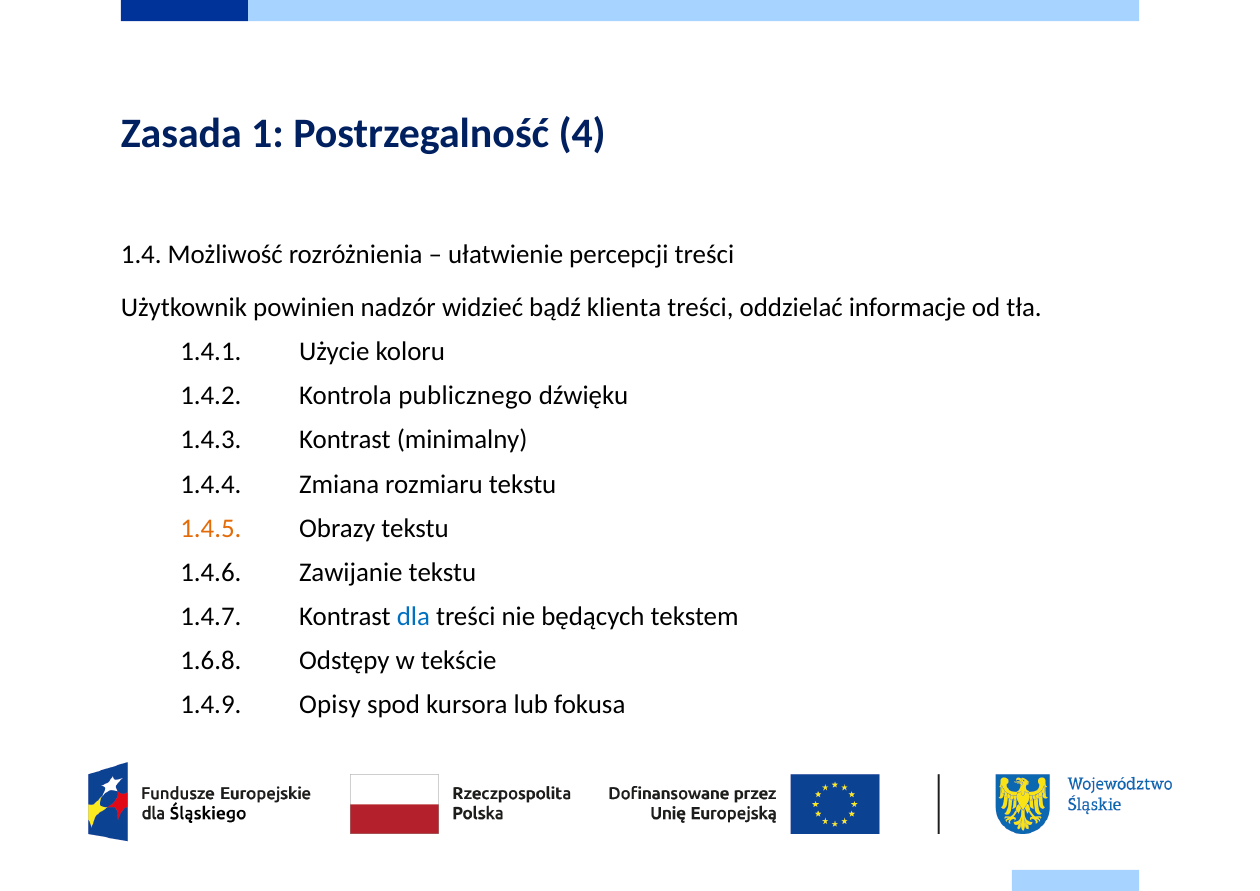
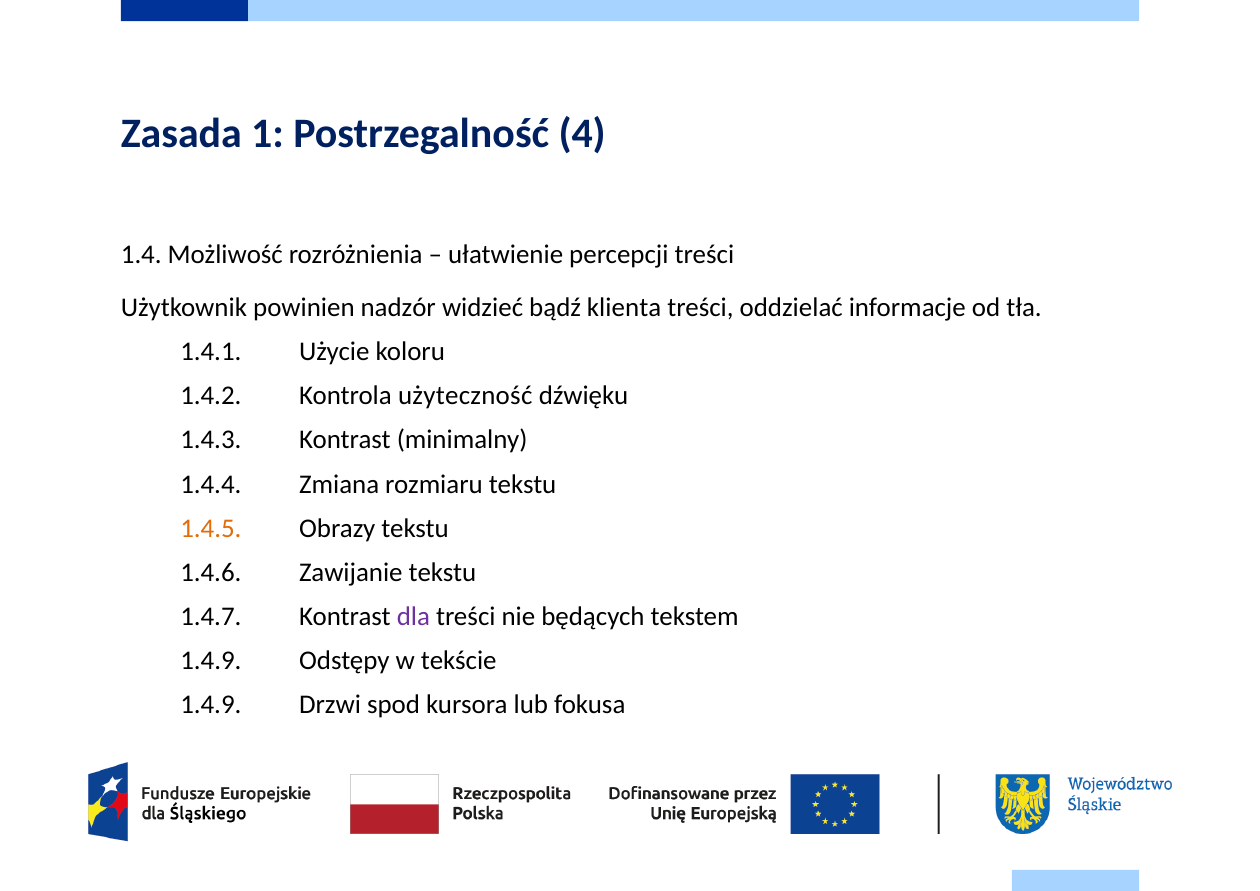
publicznego: publicznego -> użyteczność (465, 396)
dla colour: blue -> purple (413, 617)
1.6.8: 1.6.8 -> 1.4.9 (211, 661)
Opisy: Opisy -> Drzwi (330, 705)
